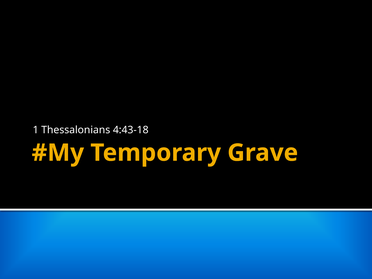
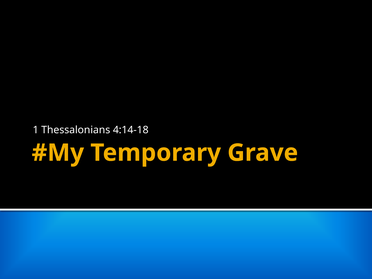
4:43-18: 4:43-18 -> 4:14-18 (131, 130)
